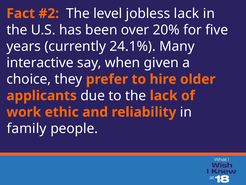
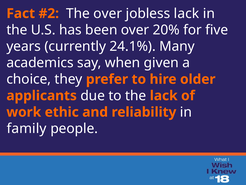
The level: level -> over (108, 13)
interactive: interactive -> academics (40, 63)
